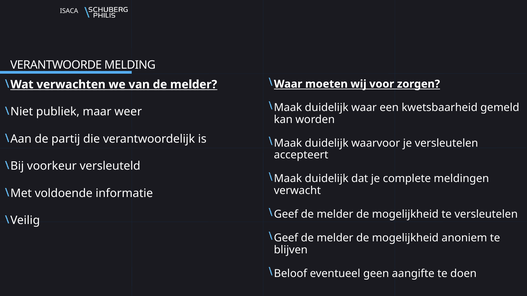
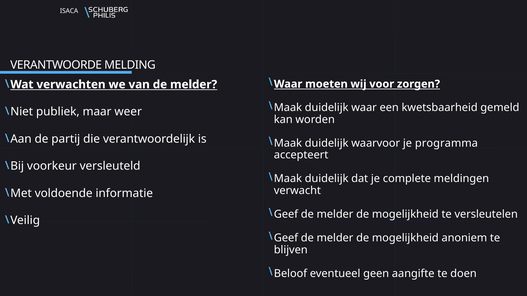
je versleutelen: versleutelen -> programma (446, 143)
